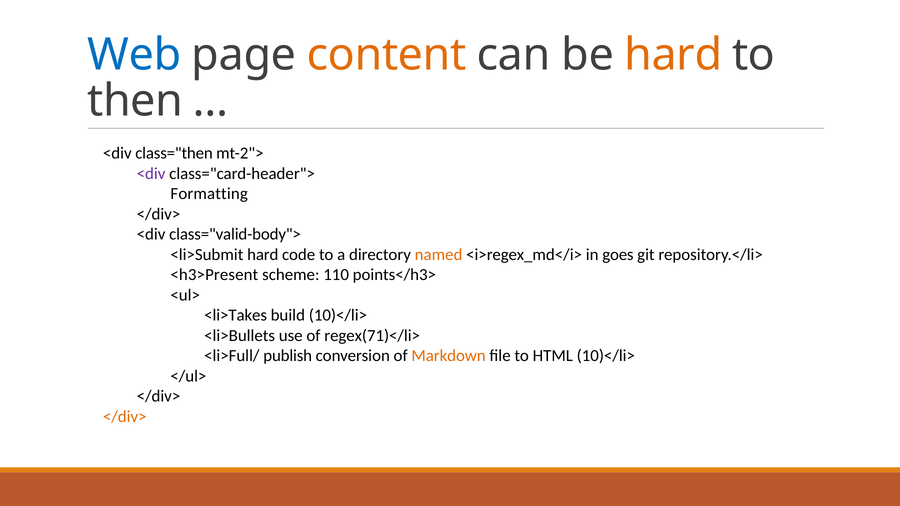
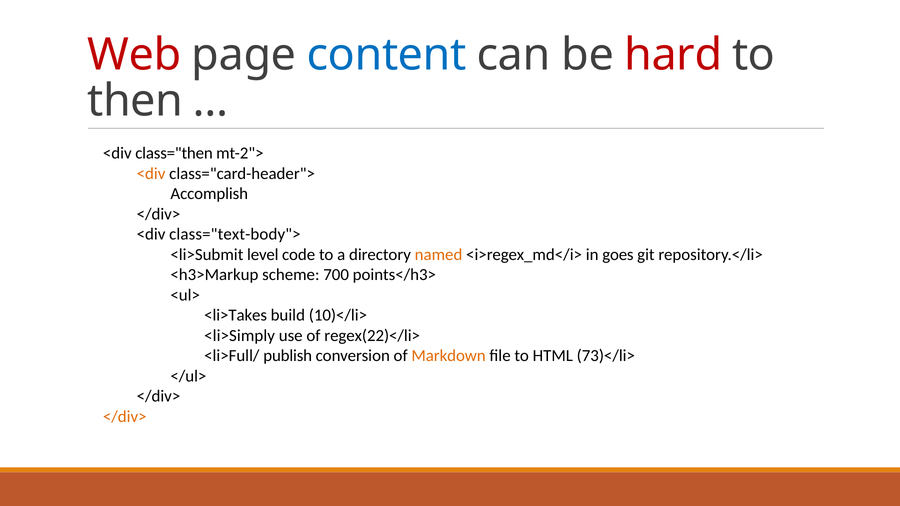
Web colour: blue -> red (134, 55)
content colour: orange -> blue (387, 55)
hard colour: orange -> red (673, 55)
<div colour: purple -> orange (151, 174)
Formatting: Formatting -> Accomplish (209, 194)
class="valid-body">: class="valid-body"> -> class="text-body"> (235, 234)
<li>Submit hard: hard -> level (263, 255)
<h3>Present: <h3>Present -> <h3>Markup (214, 275)
110: 110 -> 700 (336, 275)
<li>Bullets: <li>Bullets -> <li>Simply (240, 336)
regex(71)</li>: regex(71)</li> -> regex(22)</li> (372, 336)
HTML 10)</li>: 10)</li> -> 73)</li> (606, 356)
